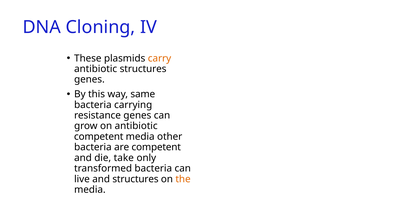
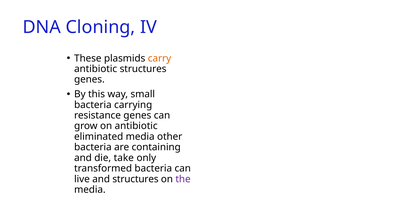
same: same -> small (143, 94)
competent: competent -> eliminated (99, 137)
are competent: competent -> containing (156, 147)
the colour: orange -> purple (183, 179)
